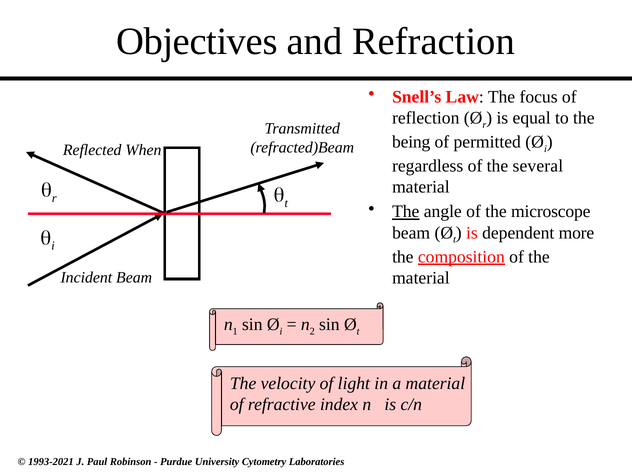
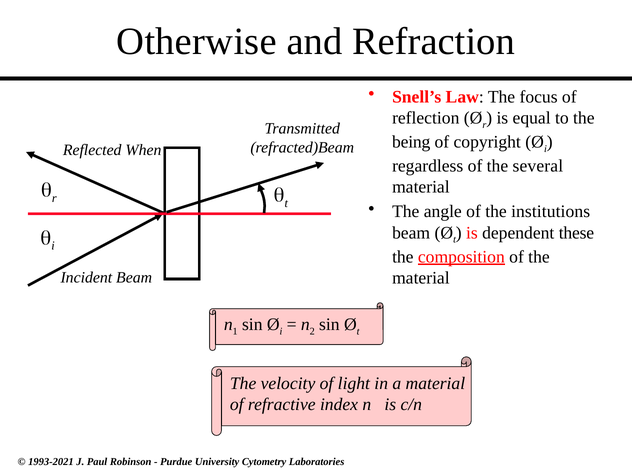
Objectives: Objectives -> Otherwise (197, 41)
permitted: permitted -> copyright (487, 142)
The underline: present -> none (406, 212)
microscope: microscope -> institutions (551, 212)
more: more -> these (576, 233)
